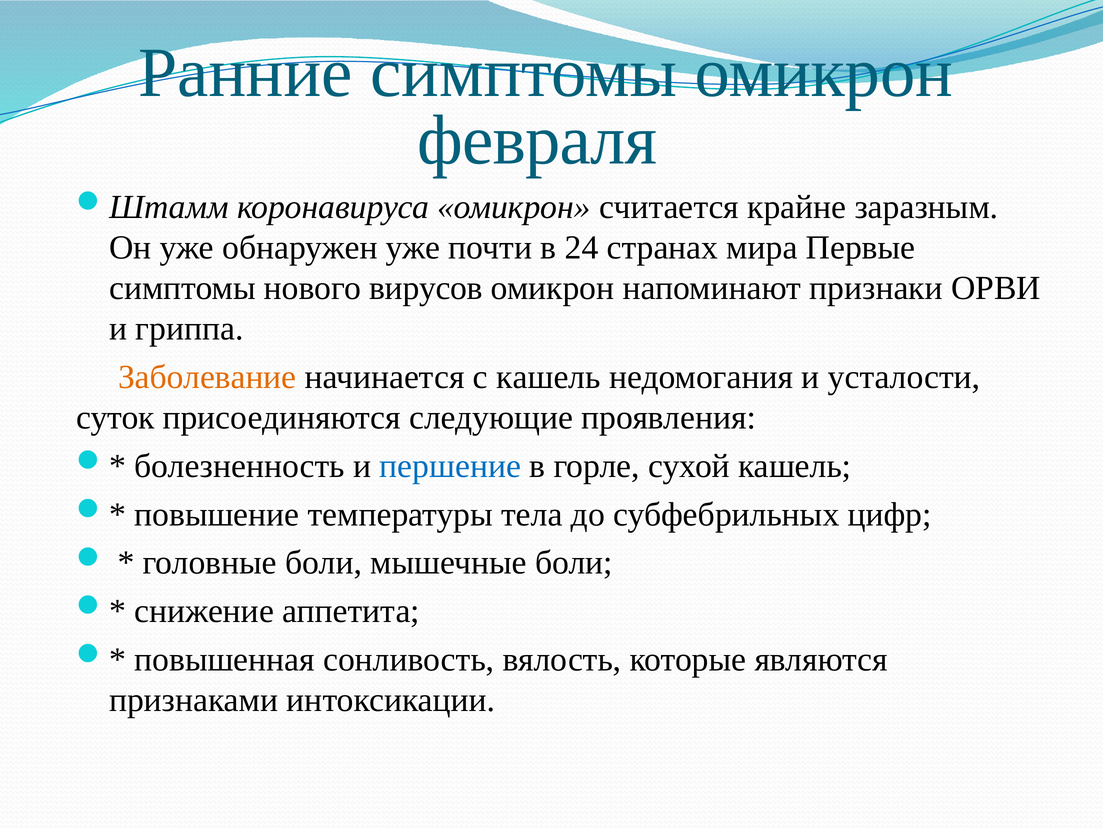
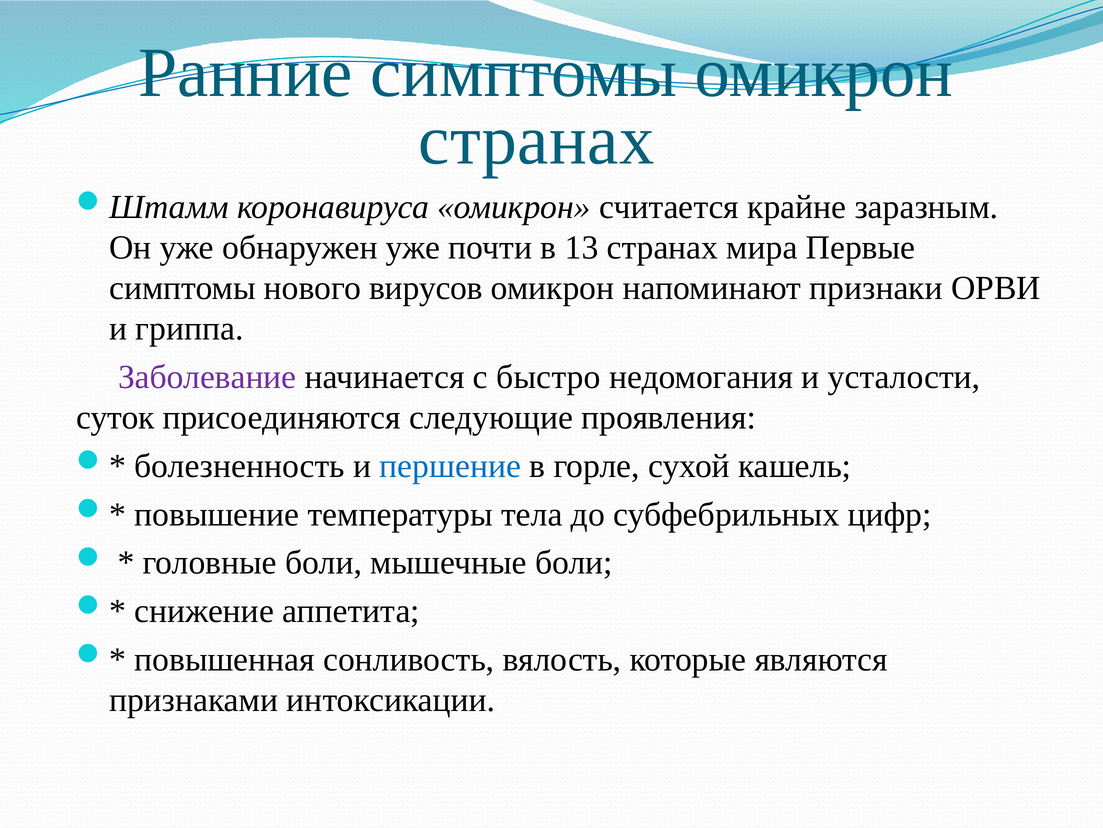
февраля: февраля -> странах (536, 140)
24: 24 -> 13 (582, 248)
Заболевание colour: orange -> purple (207, 377)
с кашель: кашель -> быстро (548, 377)
